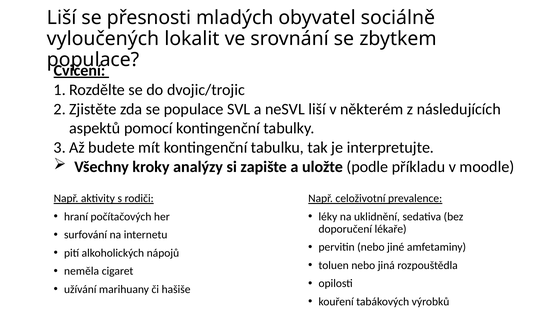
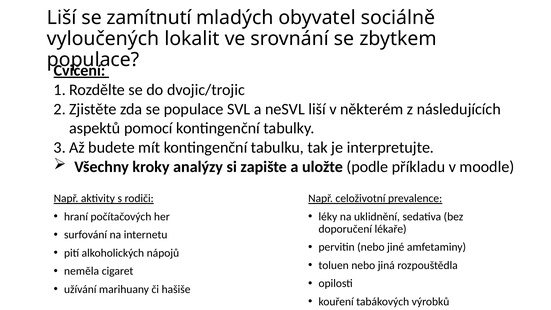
přesnosti: přesnosti -> zamítnutí (149, 18)
